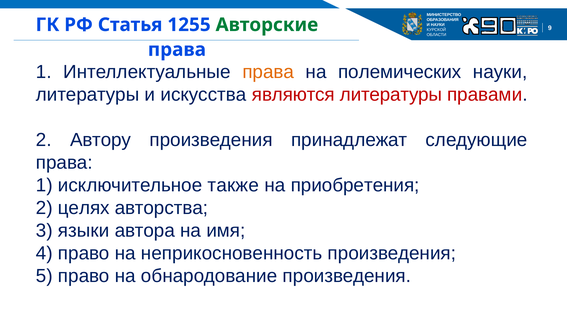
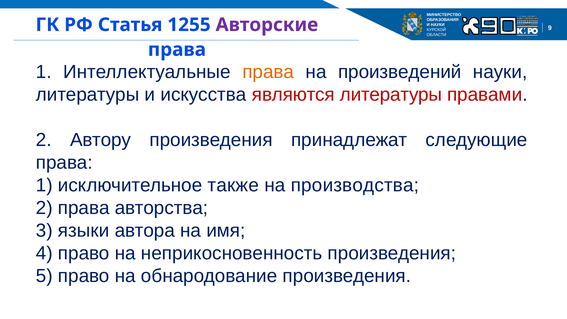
Авторские colour: green -> purple (267, 25)
полемических: полемических -> произведений (400, 72)
приобретения: приобретения -> производства (355, 185)
2 целях: целях -> права (84, 208)
